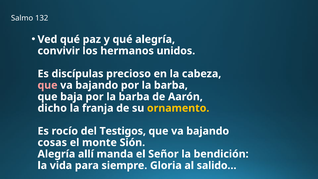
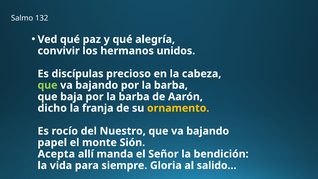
que colour: pink -> light green (48, 85)
Testigos: Testigos -> Nuestro (123, 131)
cosas: cosas -> papel (52, 142)
Alegría: Alegría -> Acepta (56, 154)
